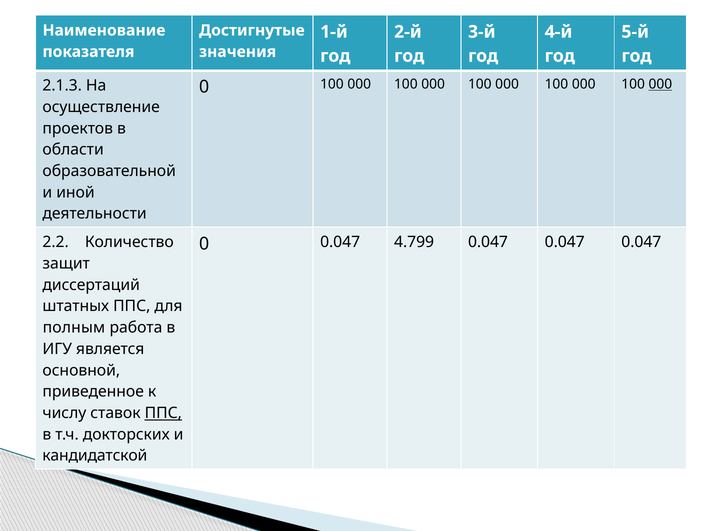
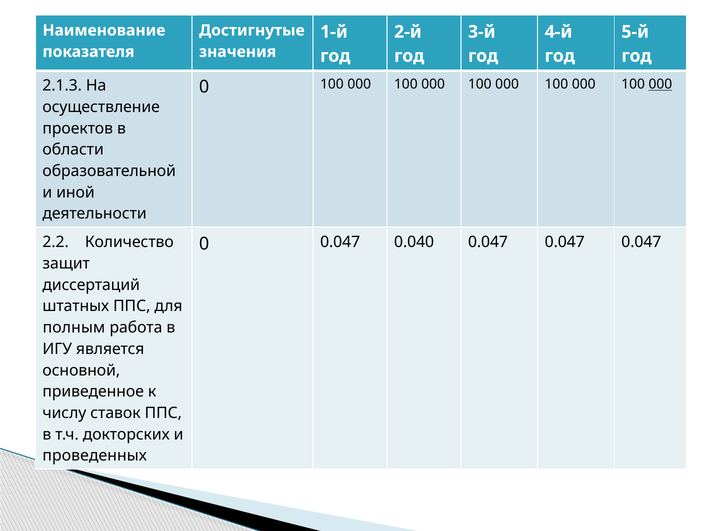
4.799: 4.799 -> 0.040 (414, 242)
ППС underline: present -> none (163, 413)
кандидатской: кандидатской -> проведенных (95, 456)
